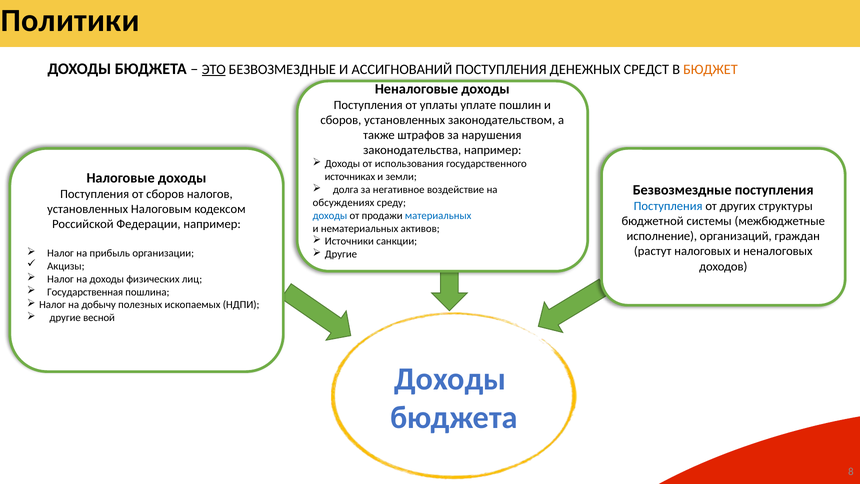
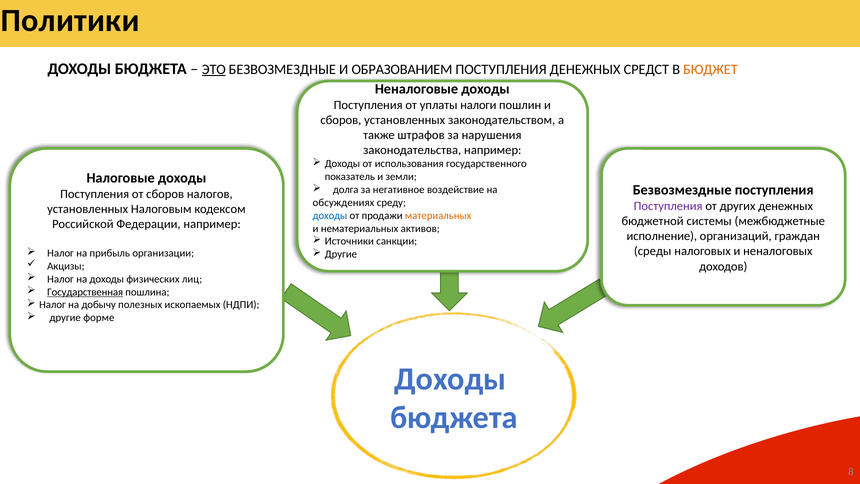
АССИГНОВАНИЙ: АССИГНОВАНИЙ -> ОБРАЗОВАНИЕМ (402, 69)
уплате: уплате -> налоги (478, 105)
источниках: источниках -> показатель (350, 177)
Поступления colour: blue -> purple (668, 206)
других структуры: структуры -> денежных (786, 206)
материальных colour: blue -> orange (438, 215)
растут: растут -> среды (653, 251)
Государственная underline: none -> present (85, 292)
весной: весной -> форме (99, 318)
